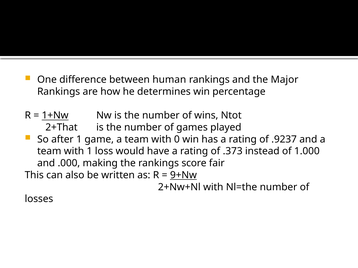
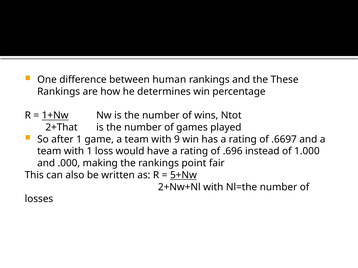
Major: Major -> These (285, 80)
0: 0 -> 9 (177, 140)
.9237: .9237 -> .6697 (284, 140)
.373: .373 -> .696 (233, 151)
score: score -> point (194, 163)
9+Nw: 9+Nw -> 5+Nw (183, 175)
